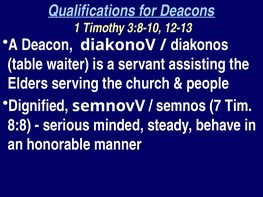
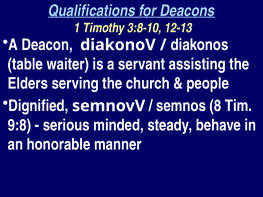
7: 7 -> 8 (215, 106)
8:8: 8:8 -> 9:8 (19, 125)
